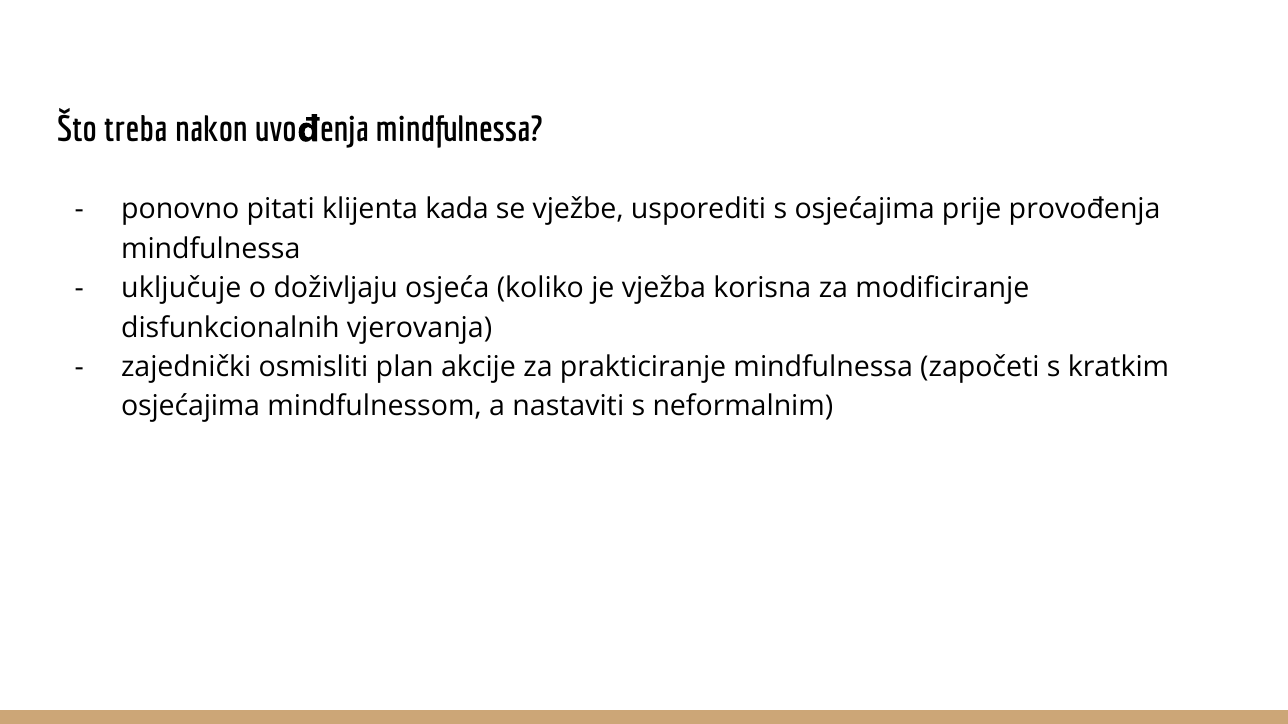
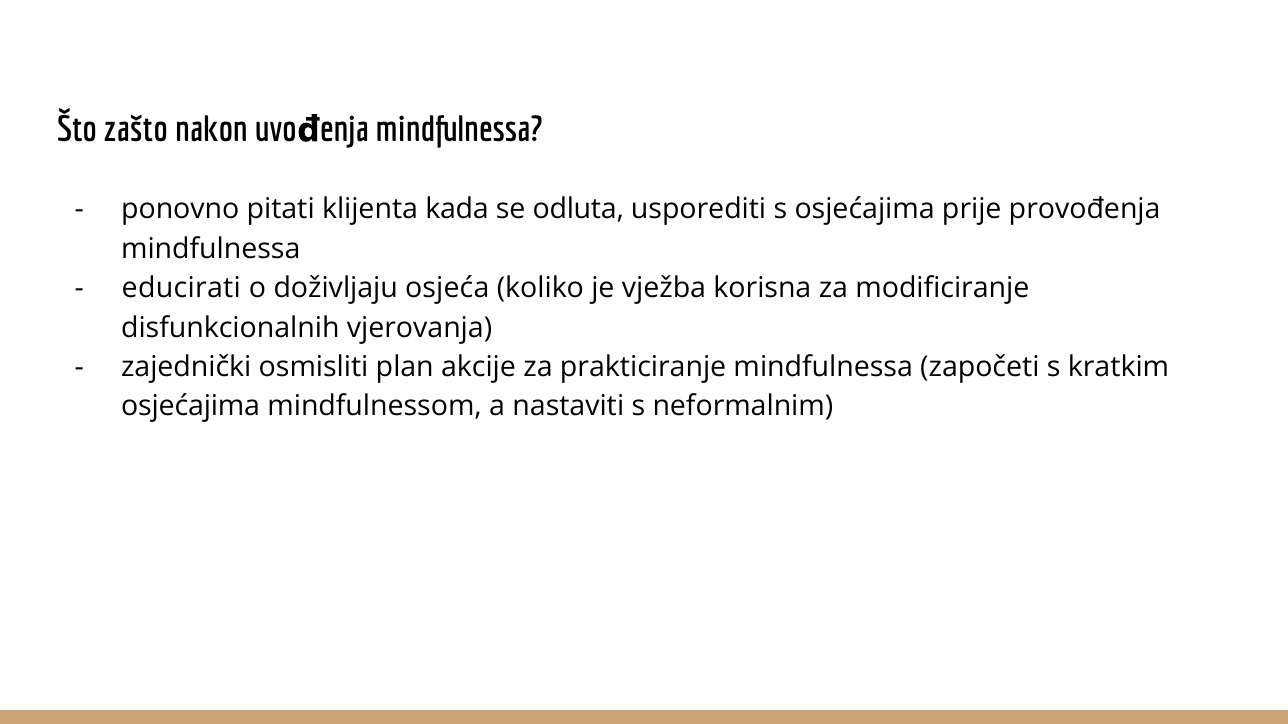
treba: treba -> zašto (136, 130)
vježbe: vježbe -> odluta (578, 210)
uključuje: uključuje -> educirati (181, 288)
